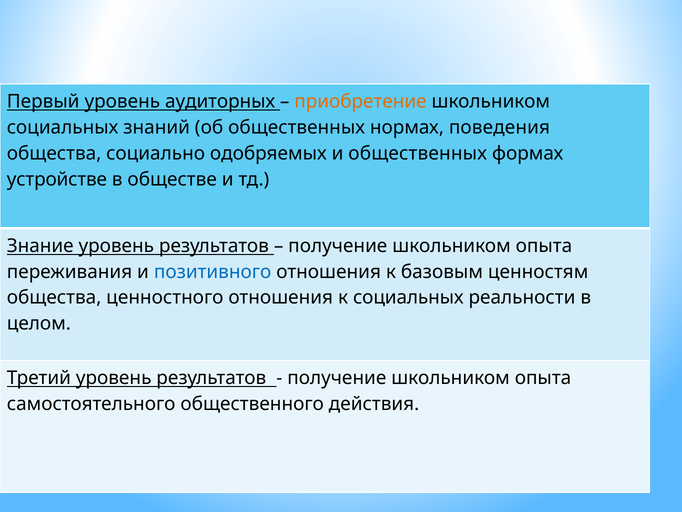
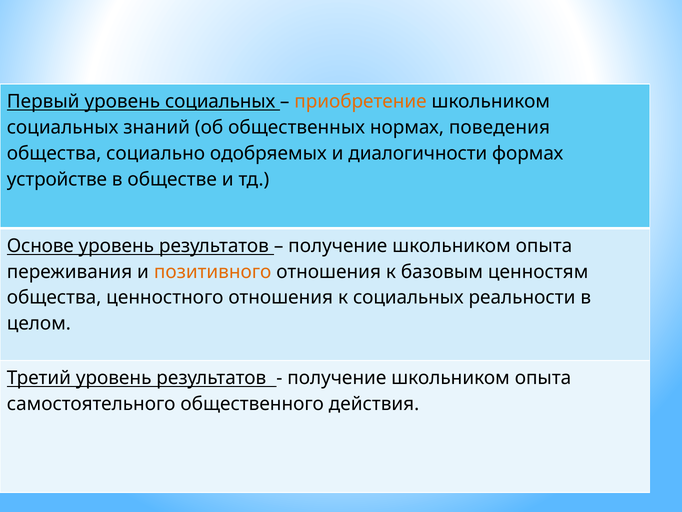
уровень аудиторных: аудиторных -> социальных (220, 101)
и общественных: общественных -> диалогичности (418, 153)
Знание: Знание -> Основе (40, 246)
позитивного colour: blue -> orange (213, 271)
